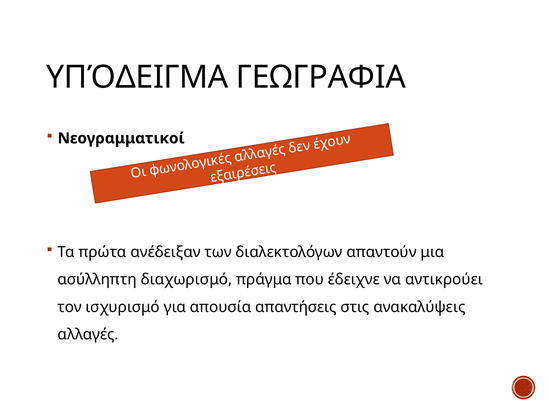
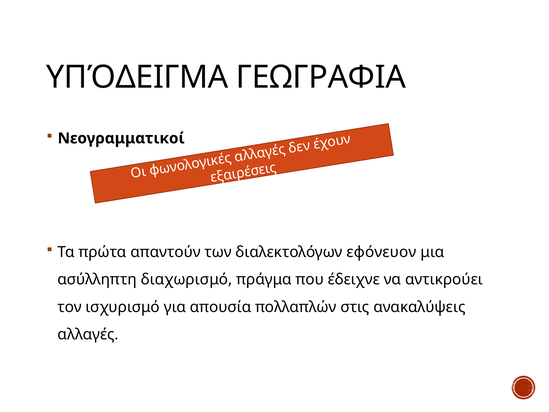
ανέδειξαν: ανέδειξαν -> απαντούν (166, 252)
απαντούν: απαντούν -> εφόνευον (381, 252)
απαντήσεις: απαντήσεις -> πολλαπλών (296, 307)
